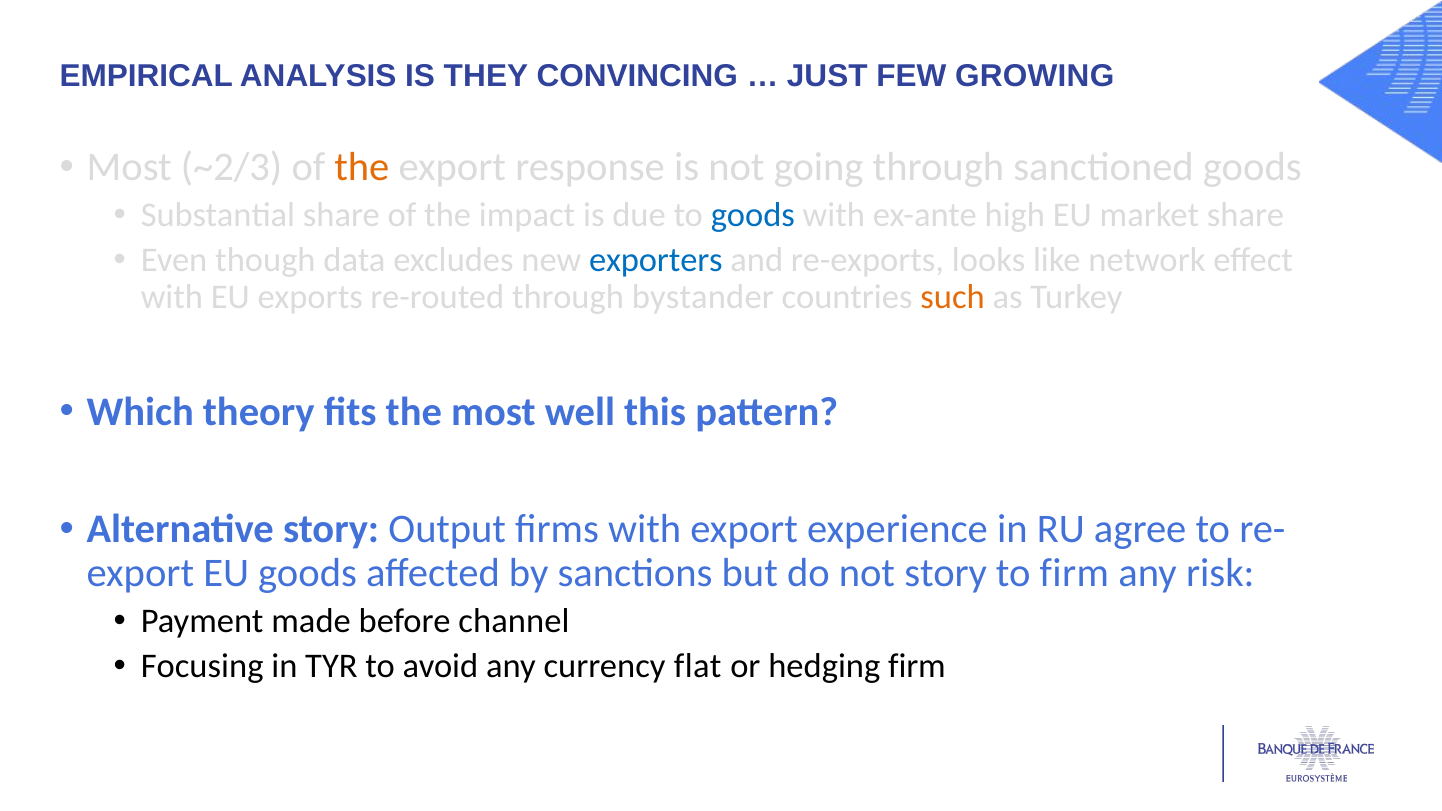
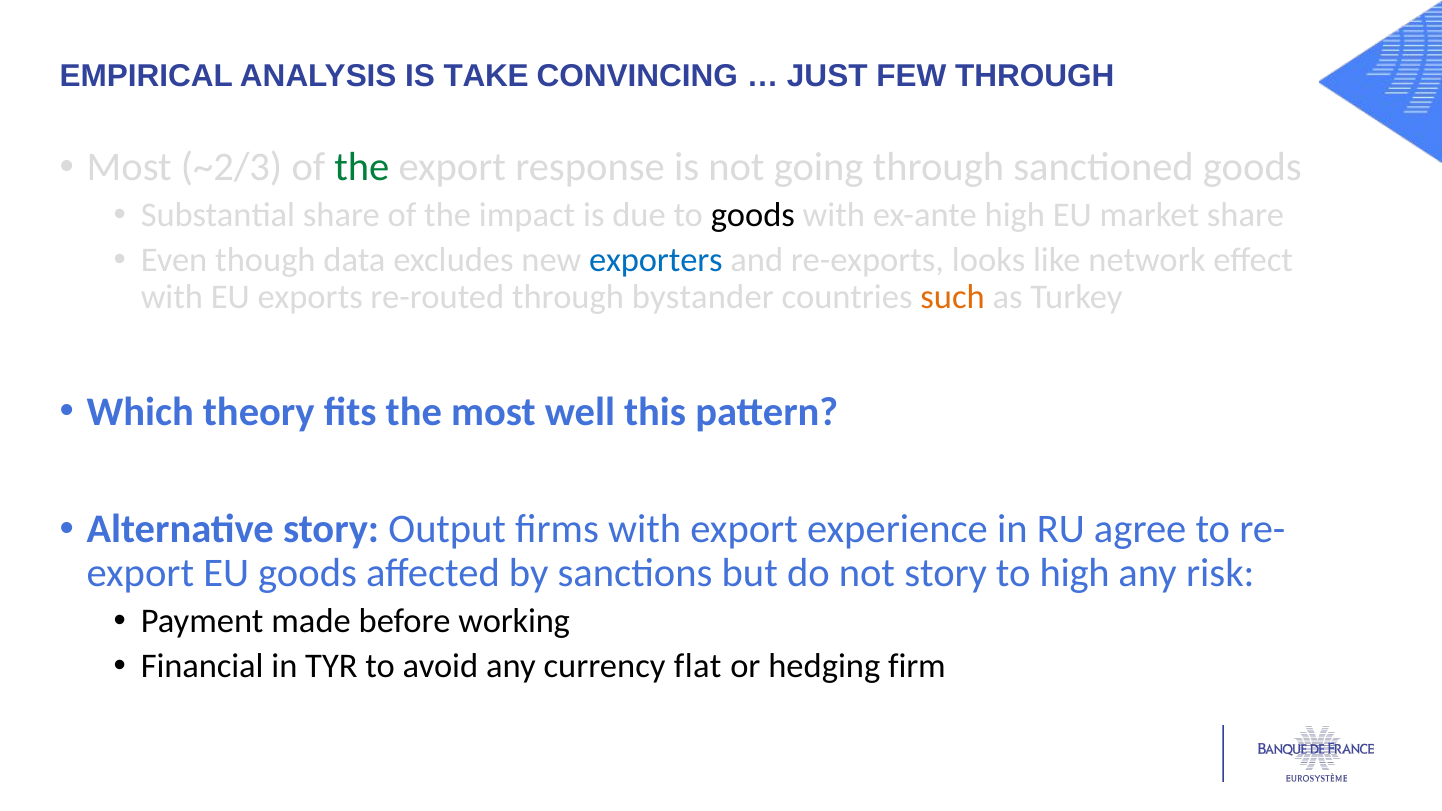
THEY: THEY -> TAKE (486, 76)
FEW GROWING: GROWING -> THROUGH (1035, 76)
the colour: orange -> green (362, 167)
goods colour: blue -> black (753, 215)
to firm: firm -> high (1075, 573)
channel: channel -> working (514, 621)
Focusing: Focusing -> Financial (202, 666)
